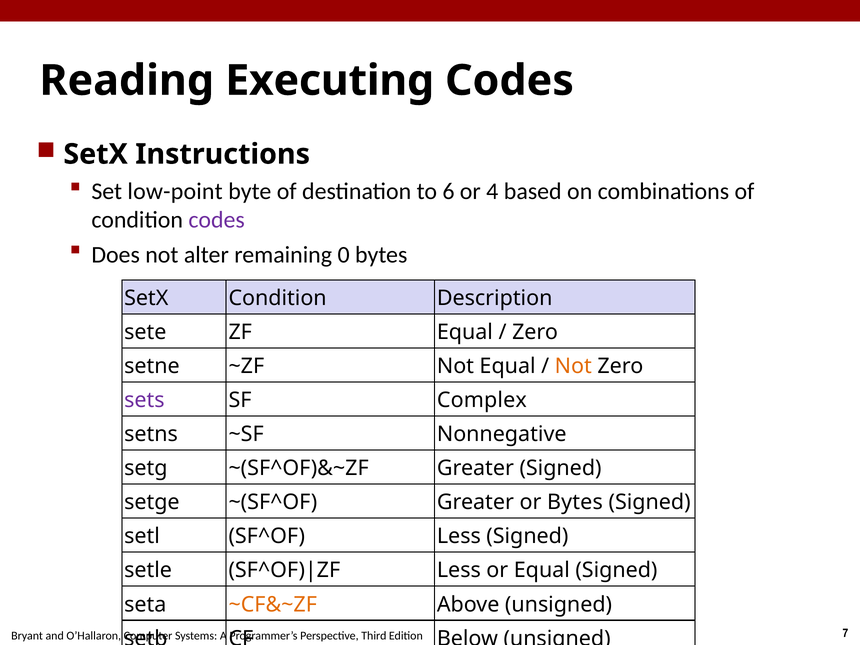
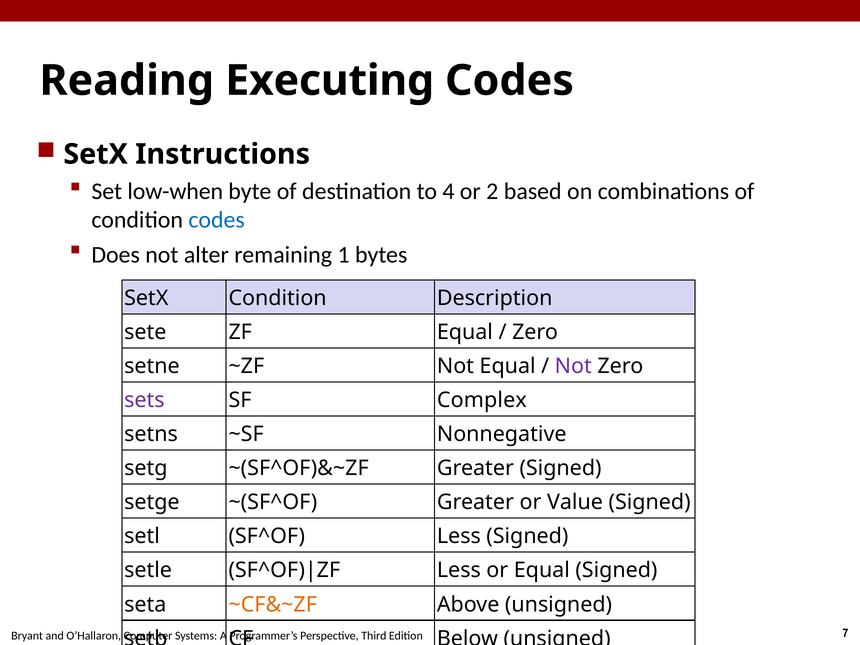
low-point: low-point -> low-when (175, 191)
6: 6 -> 4 (448, 191)
4: 4 -> 2 (492, 191)
codes colour: purple -> blue (217, 220)
0: 0 -> 1 (344, 255)
Not colour: orange -> purple (573, 366)
or Bytes: Bytes -> Value (575, 502)
